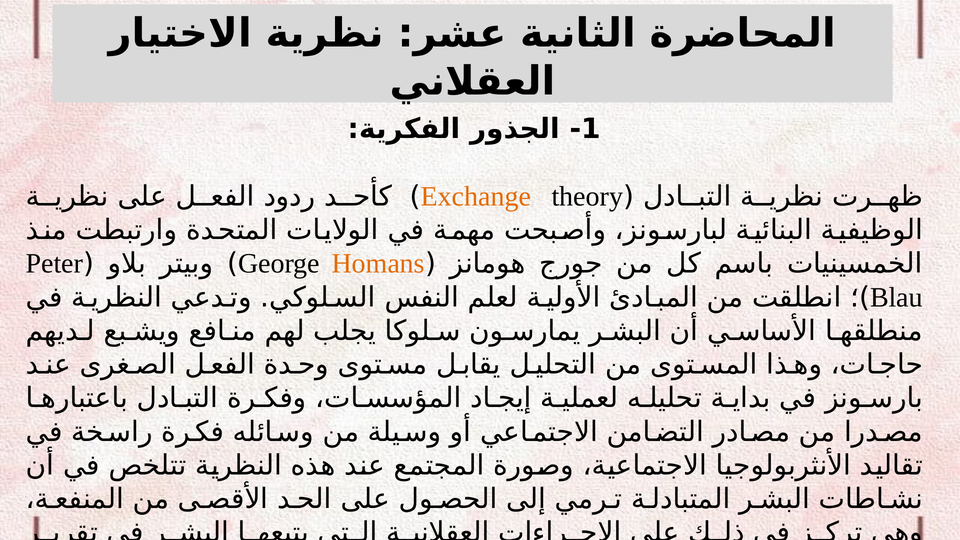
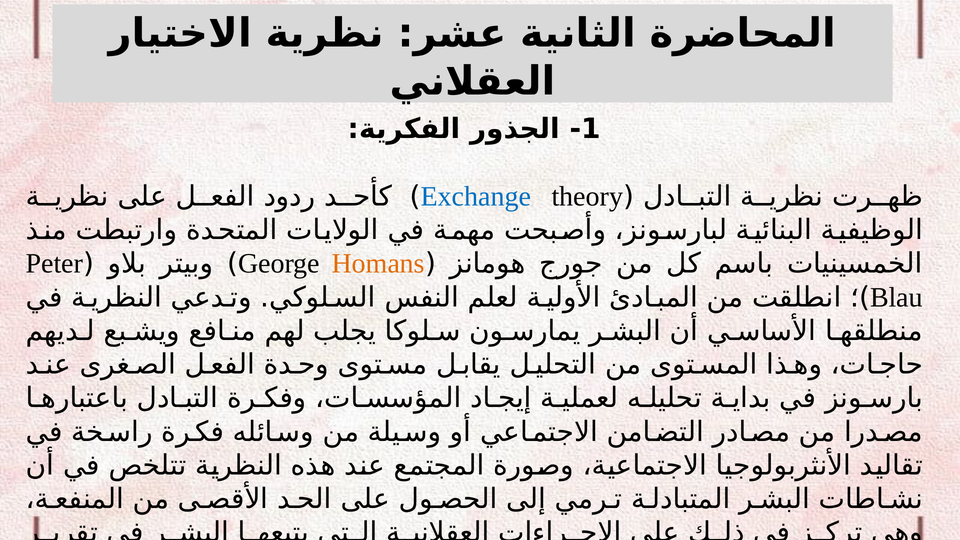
Exchange colour: orange -> blue (476, 196)
